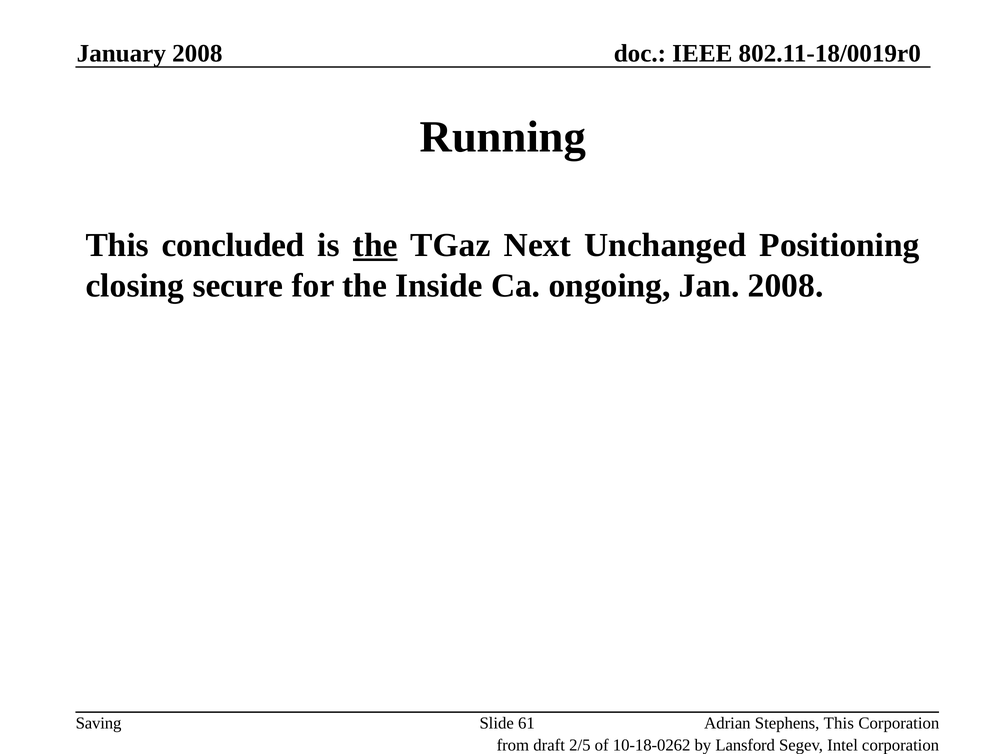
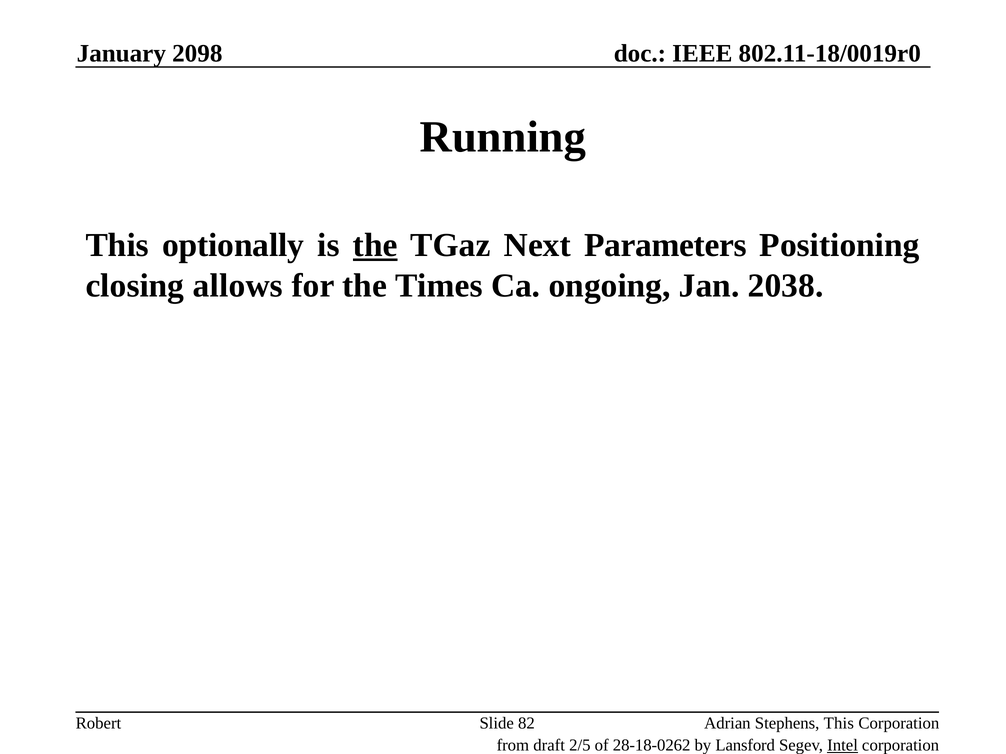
January 2008: 2008 -> 2098 (197, 54)
concluded: concluded -> optionally (233, 245)
Unchanged: Unchanged -> Parameters (665, 245)
secure: secure -> allows (238, 286)
Inside: Inside -> Times (439, 286)
Jan 2008: 2008 -> 2038 (786, 286)
Saving: Saving -> Robert (98, 724)
61: 61 -> 82 (526, 724)
10-18-0262: 10-18-0262 -> 28-18-0262 (652, 746)
Intel underline: none -> present (843, 746)
